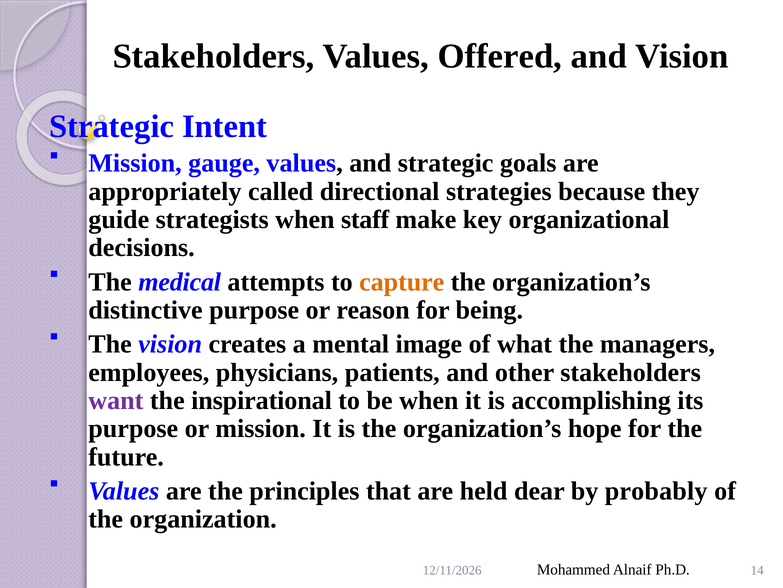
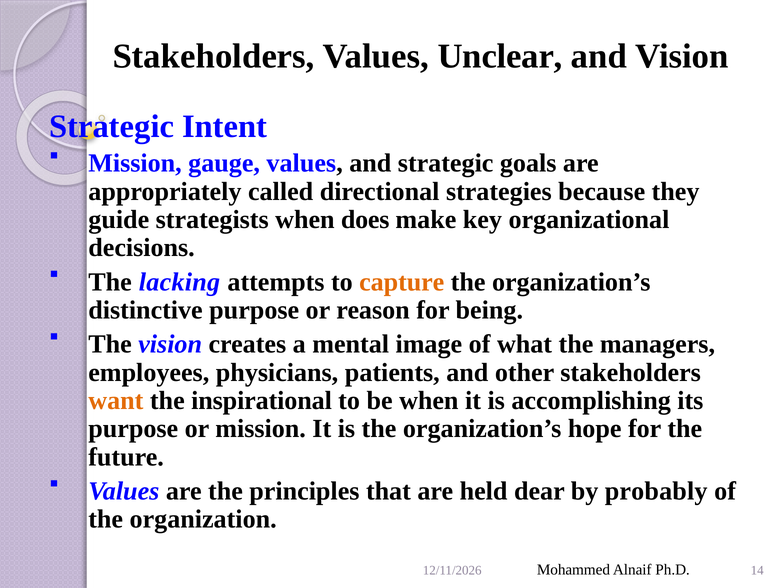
Offered: Offered -> Unclear (500, 56)
staff: staff -> does (365, 219)
medical: medical -> lacking (179, 282)
want colour: purple -> orange (116, 400)
